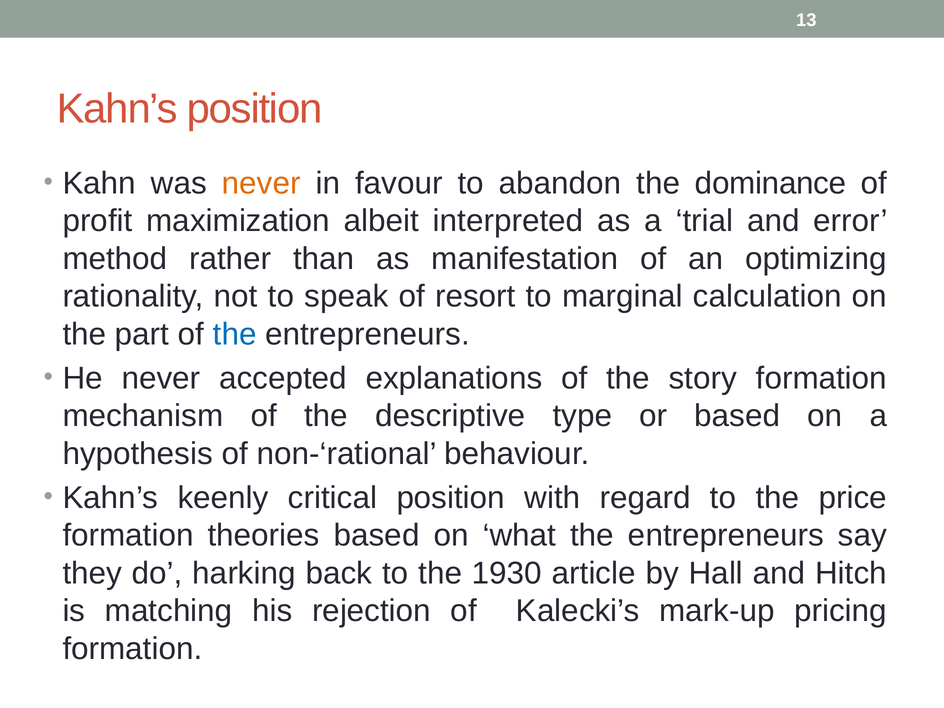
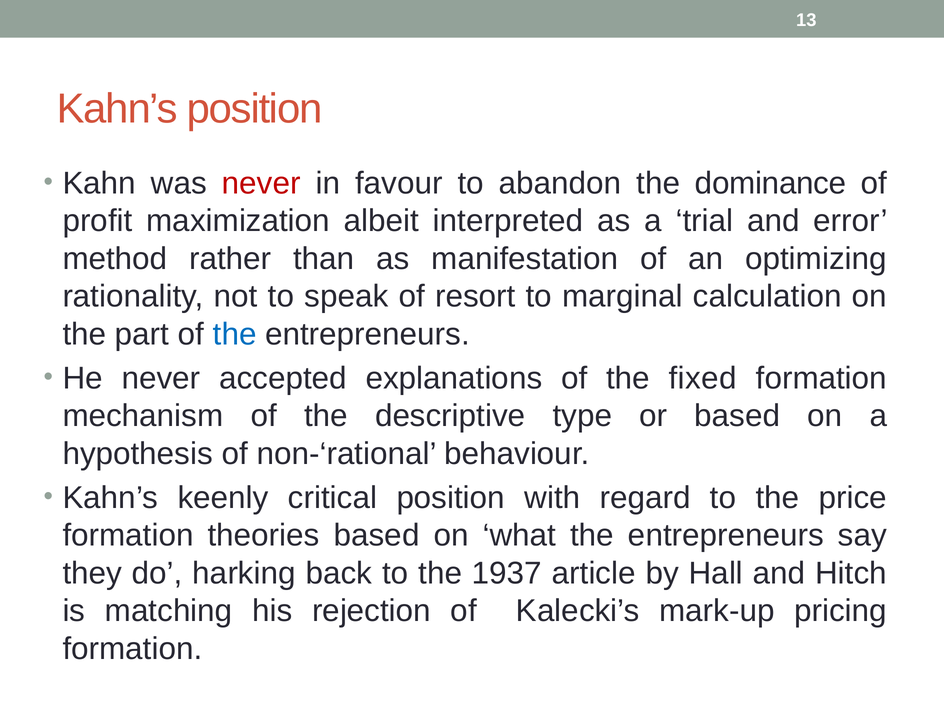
never colour: orange -> red (261, 183)
story: story -> fixed (703, 378)
1930: 1930 -> 1937 (507, 573)
